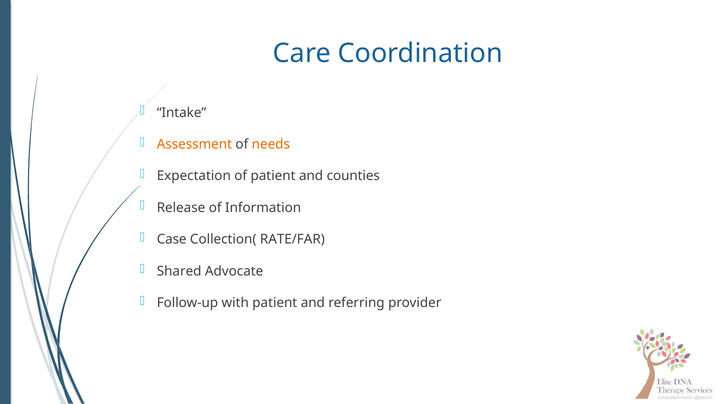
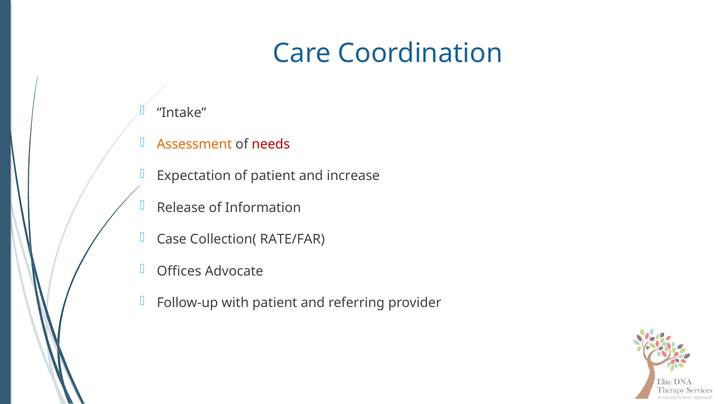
needs colour: orange -> red (271, 144)
counties: counties -> increase (353, 176)
Shared: Shared -> Offices (179, 271)
